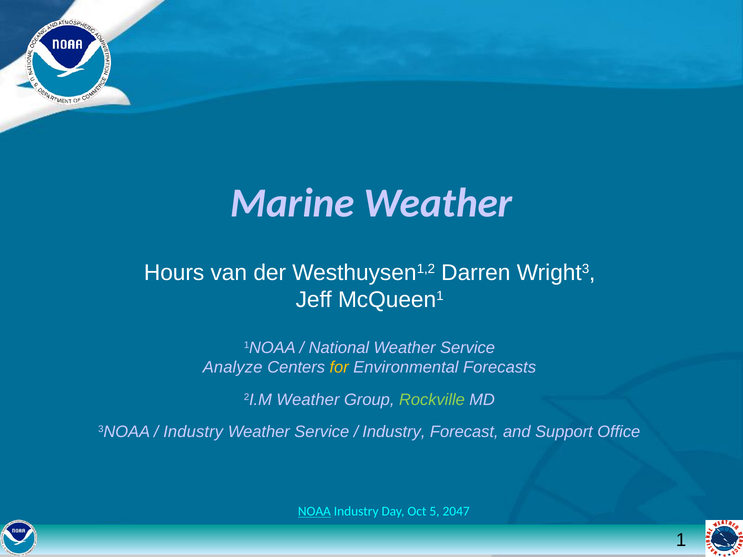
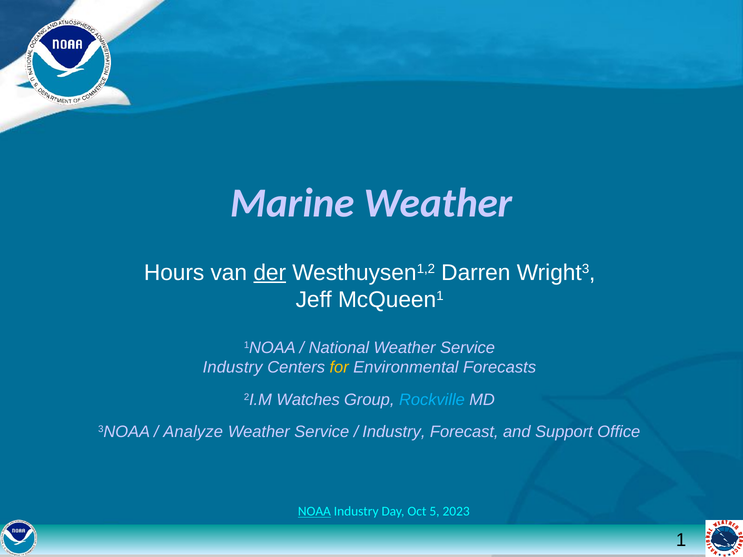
der underline: none -> present (270, 273)
Analyze: Analyze -> Industry (233, 368)
2I.M Weather: Weather -> Watches (308, 400)
Rockville colour: light green -> light blue (432, 400)
Industry: Industry -> Analyze (193, 432)
2047: 2047 -> 2023 (456, 512)
